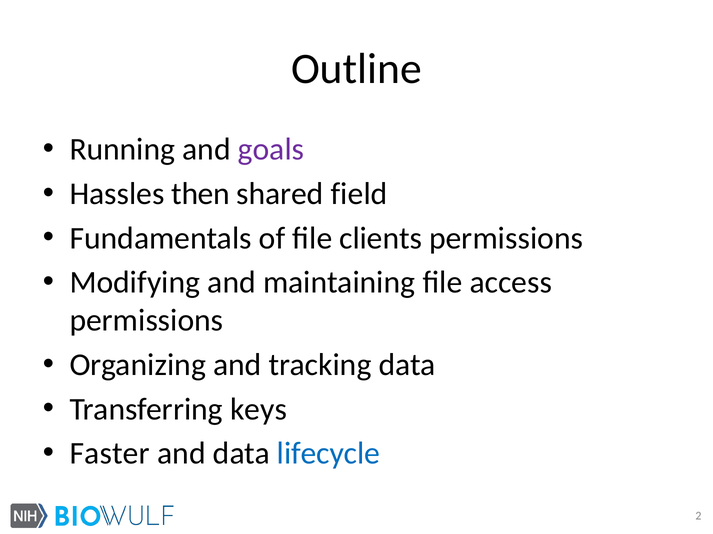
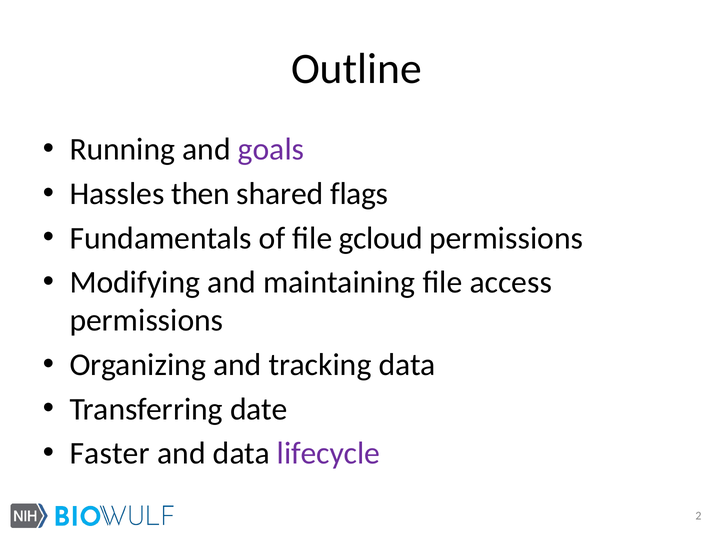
field: field -> flags (359, 194)
clients: clients -> gcloud (381, 238)
keys: keys -> date (259, 410)
lifecycle colour: blue -> purple (329, 454)
